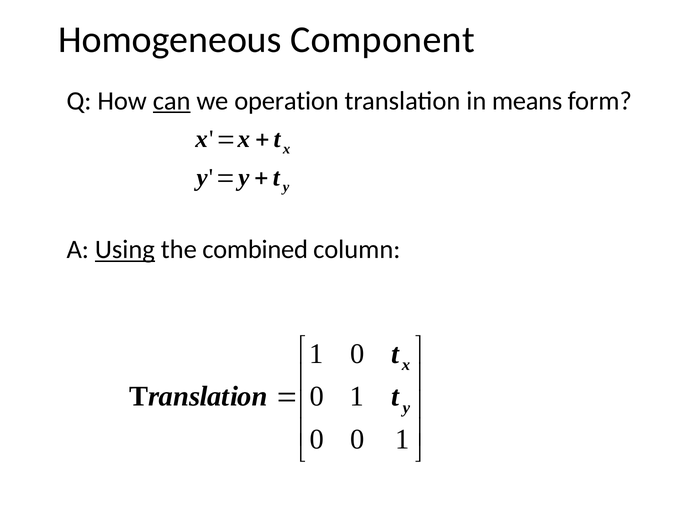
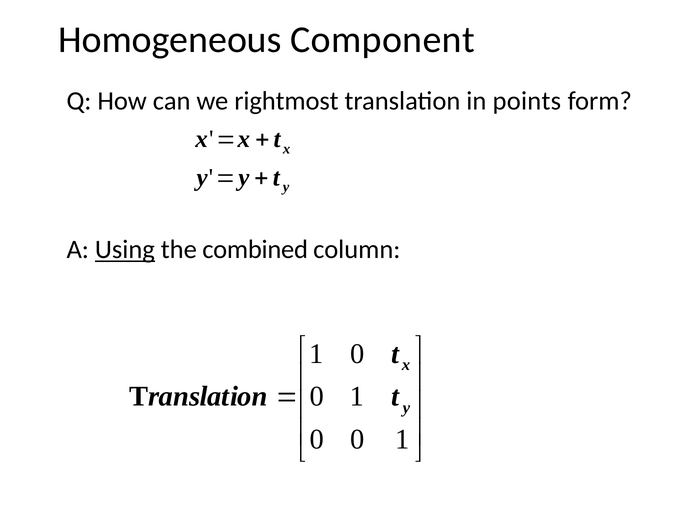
can underline: present -> none (172, 101)
operation: operation -> rightmost (286, 101)
means: means -> points (527, 101)
